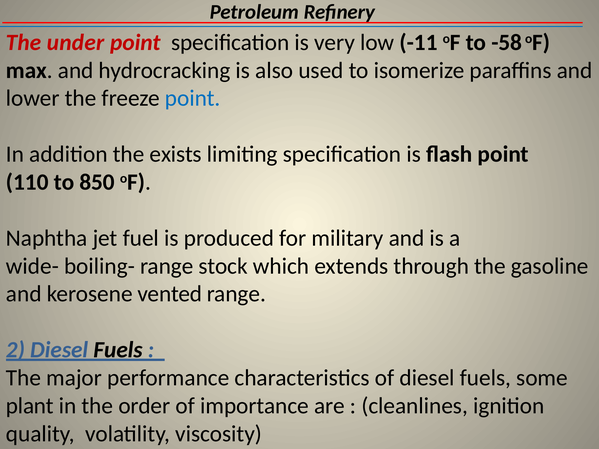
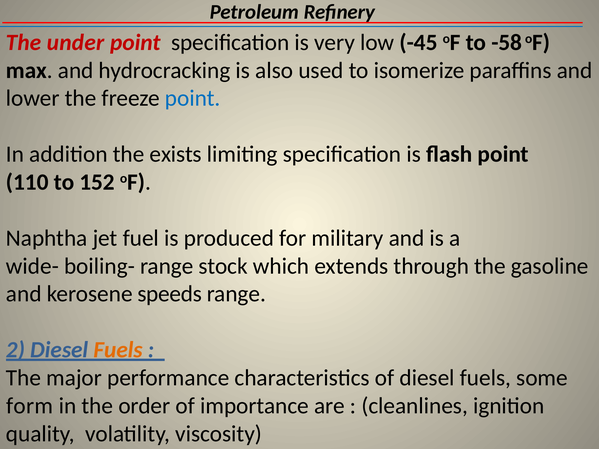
-11: -11 -> -45 (419, 42)
850: 850 -> 152 (97, 182)
vented: vented -> speeds (170, 294)
Fuels colour: black -> orange (118, 350)
plant: plant -> form (30, 406)
